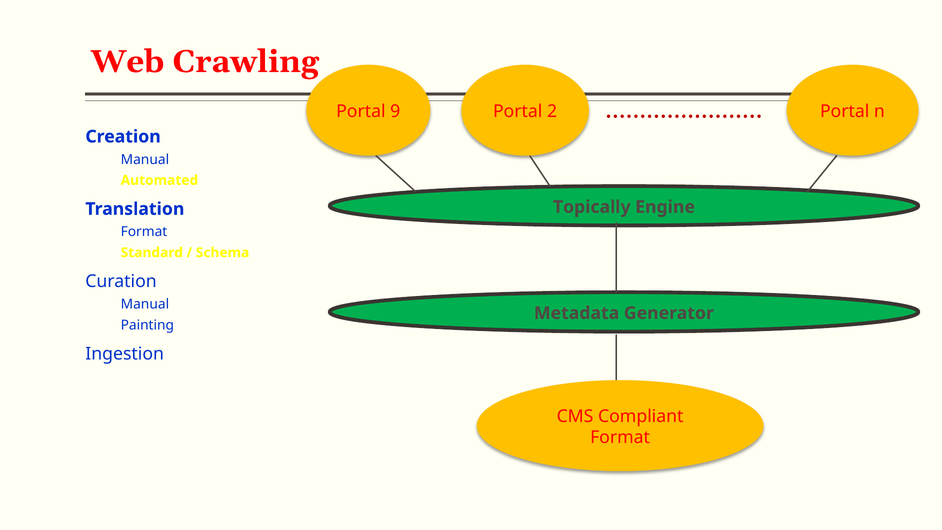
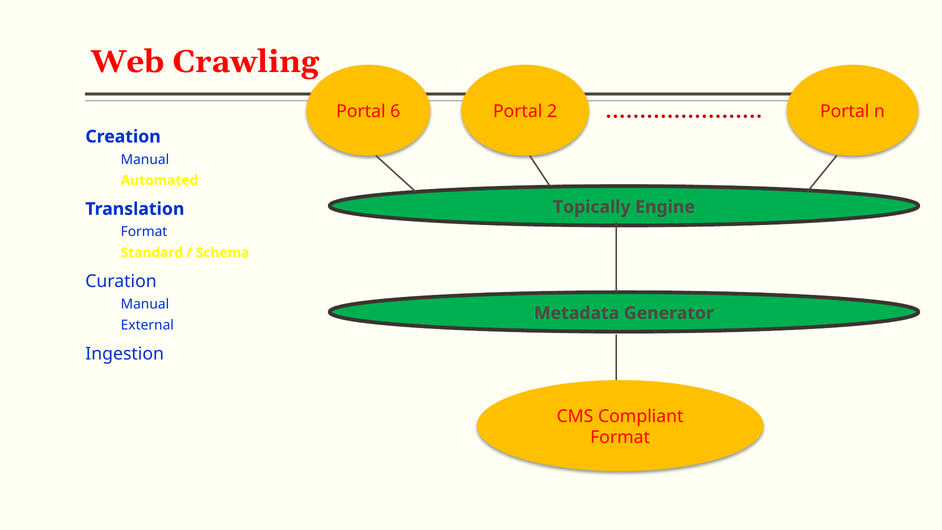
9: 9 -> 6 (395, 111)
Painting: Painting -> External (147, 325)
